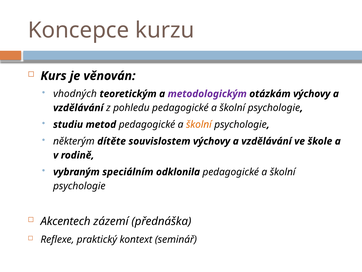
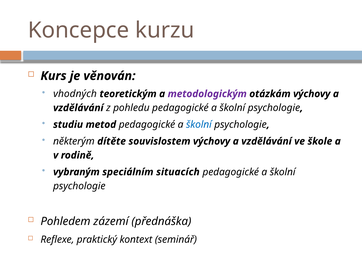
školní colour: orange -> blue (199, 124)
odklonila: odklonila -> situacích (178, 172)
Akcentech: Akcentech -> Pohledem (65, 221)
